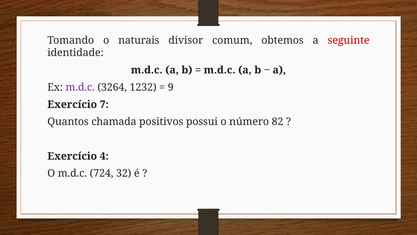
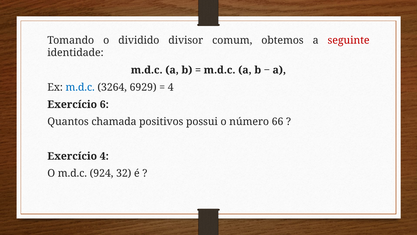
naturais: naturais -> dividido (139, 40)
m.d.c colour: purple -> blue (80, 87)
1232: 1232 -> 6929 (143, 87)
9: 9 -> 4 (171, 87)
7: 7 -> 6 (104, 104)
82: 82 -> 66 (278, 122)
724: 724 -> 924 (102, 173)
